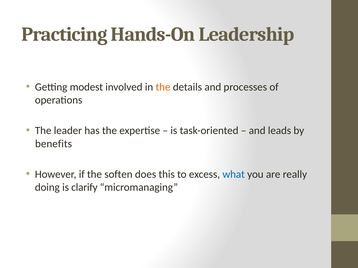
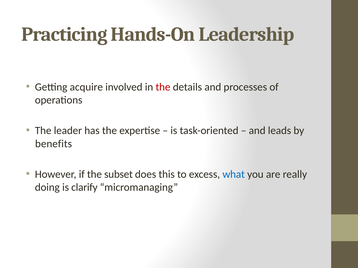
modest: modest -> acquire (86, 87)
the colour: orange -> red (163, 87)
soften: soften -> subset (118, 175)
